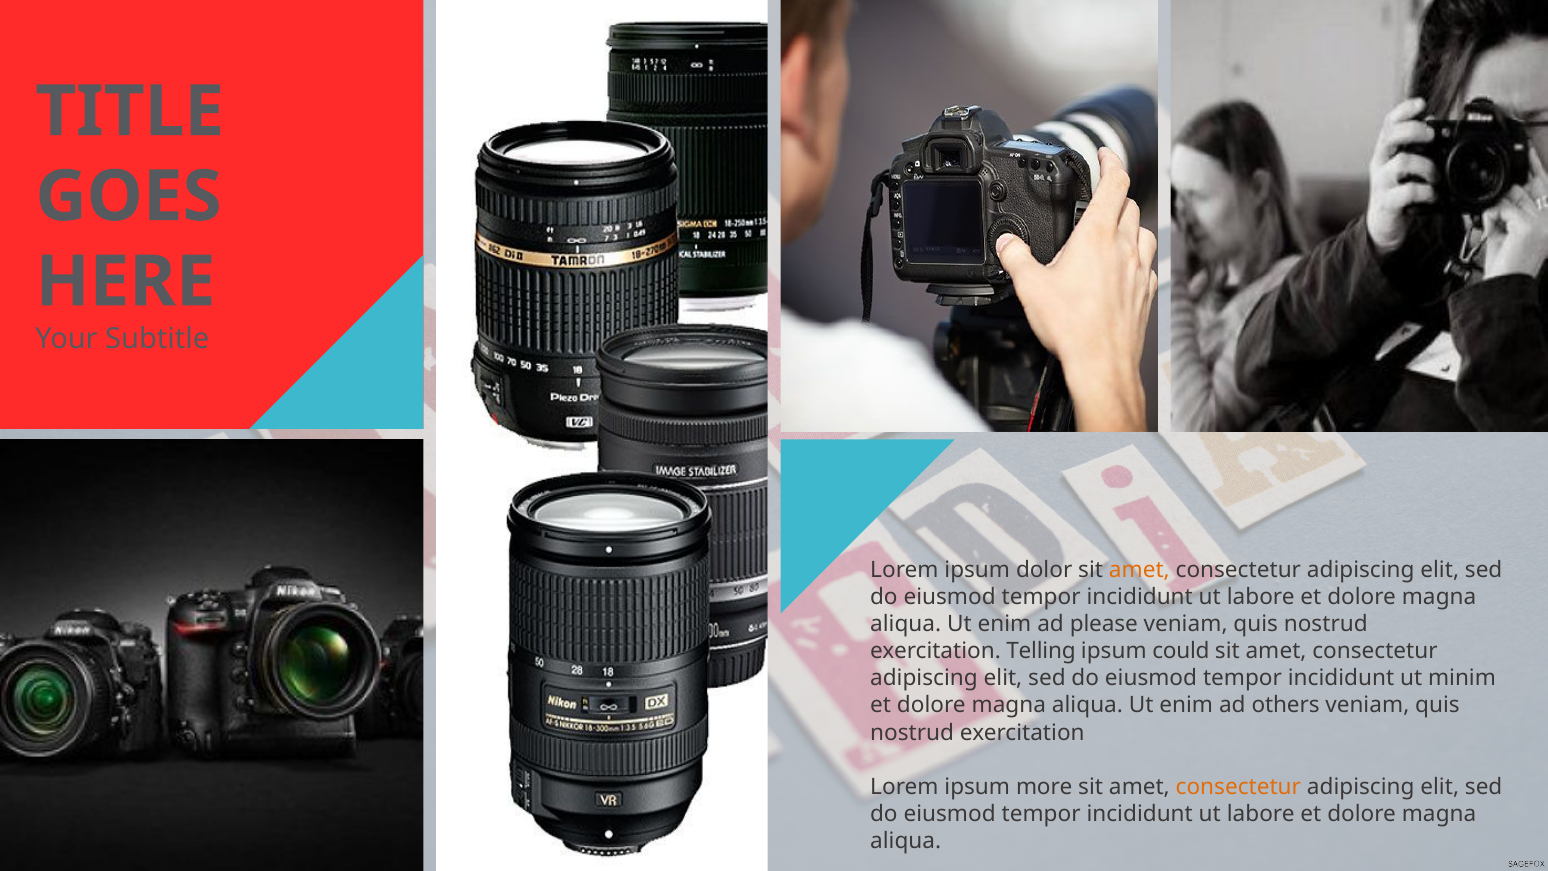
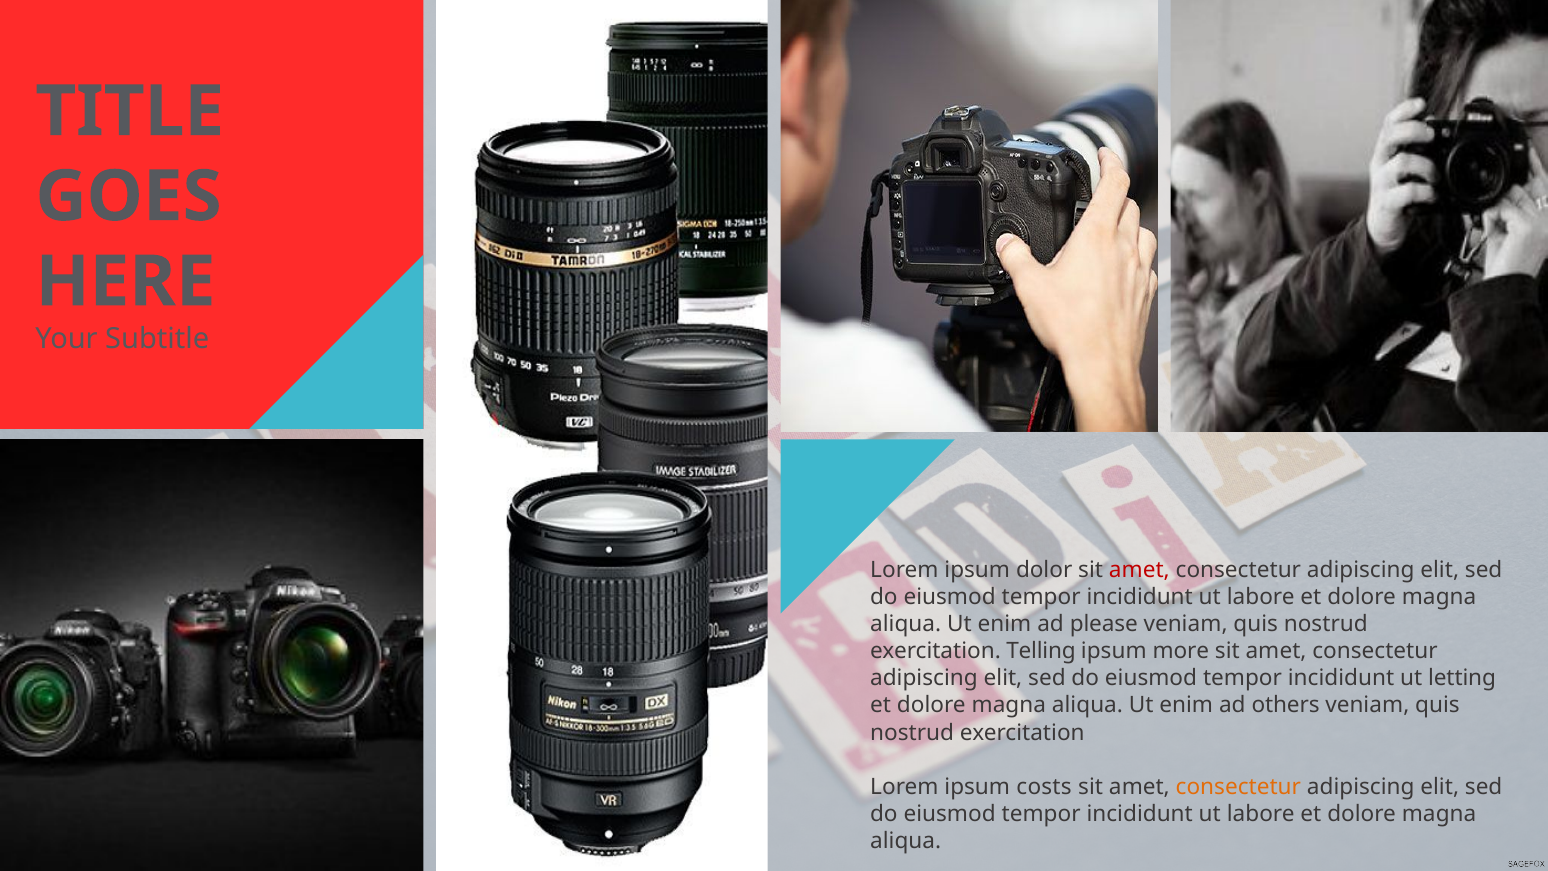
amet colour: orange -> red (1139, 570)
could: could -> more (1181, 651)
minim: minim -> letting (1462, 678)
more: more -> costs (1044, 787)
